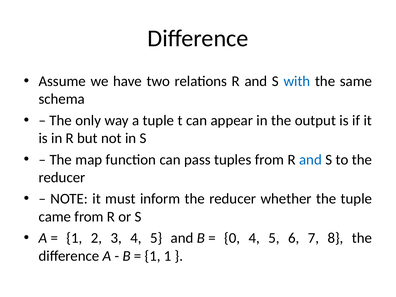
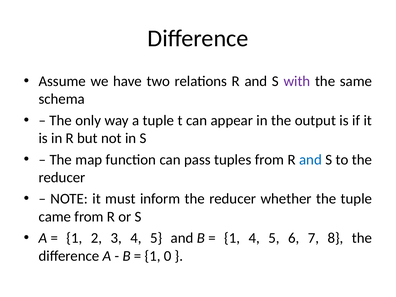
with colour: blue -> purple (297, 81)
0: 0 -> 1 (232, 238)
1 1: 1 -> 0 (168, 256)
